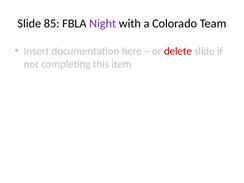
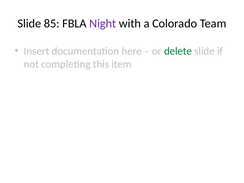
delete colour: red -> green (178, 51)
